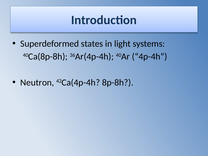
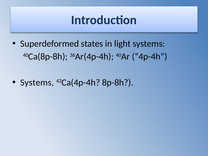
Neutron: Neutron -> Systems (37, 82)
